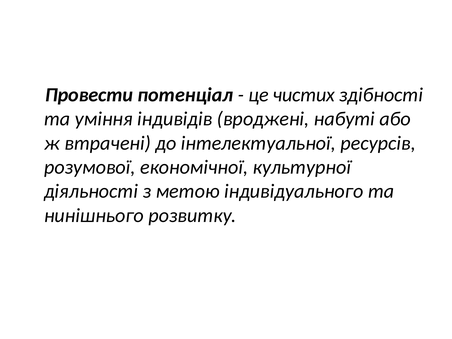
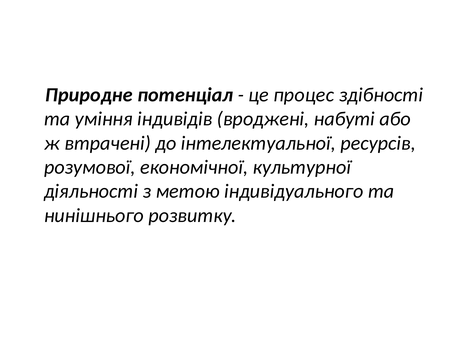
Провести: Провести -> Природне (89, 95)
чистих: чистих -> процес (304, 95)
